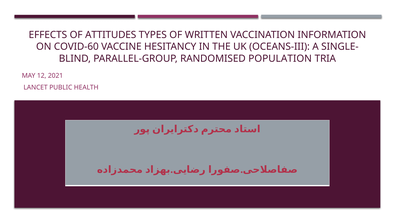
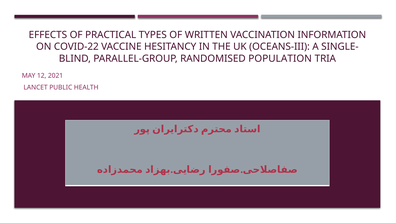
ATTITUDES: ATTITUDES -> PRACTICAL (111, 35)
COVID-60: COVID-60 -> COVID-22 (76, 47)
